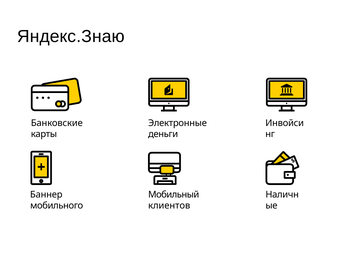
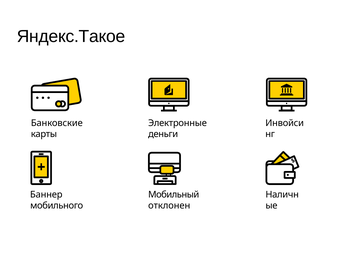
Яндекс.Знаю: Яндекс.Знаю -> Яндекс.Такое (71, 36)
клиентов: клиентов -> отклонен (169, 206)
